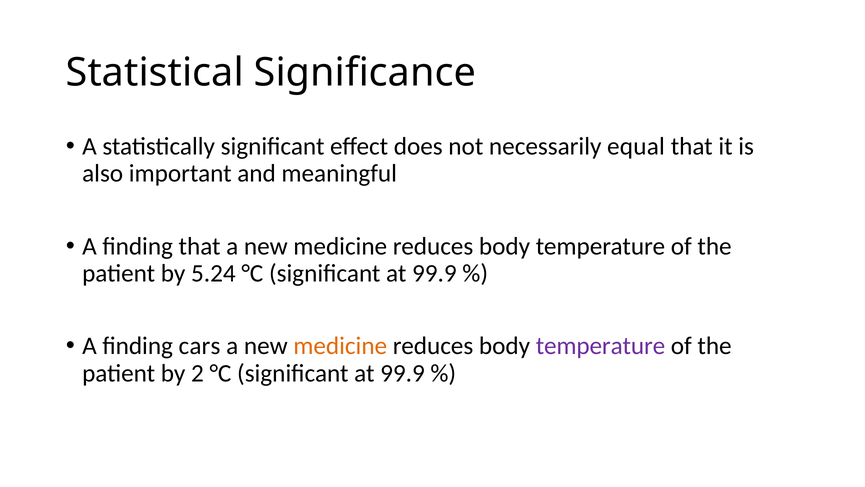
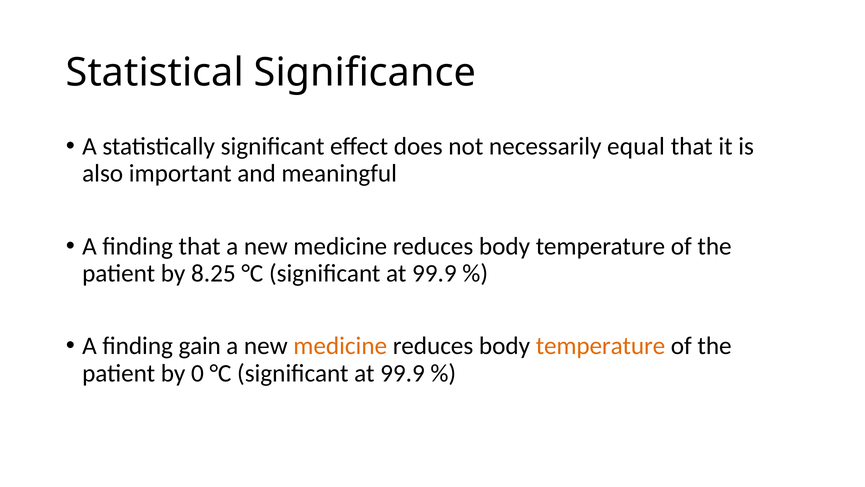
5.24: 5.24 -> 8.25 (213, 273)
cars: cars -> gain (200, 346)
temperature colour: purple -> orange (600, 346)
2: 2 -> 0 (197, 373)
